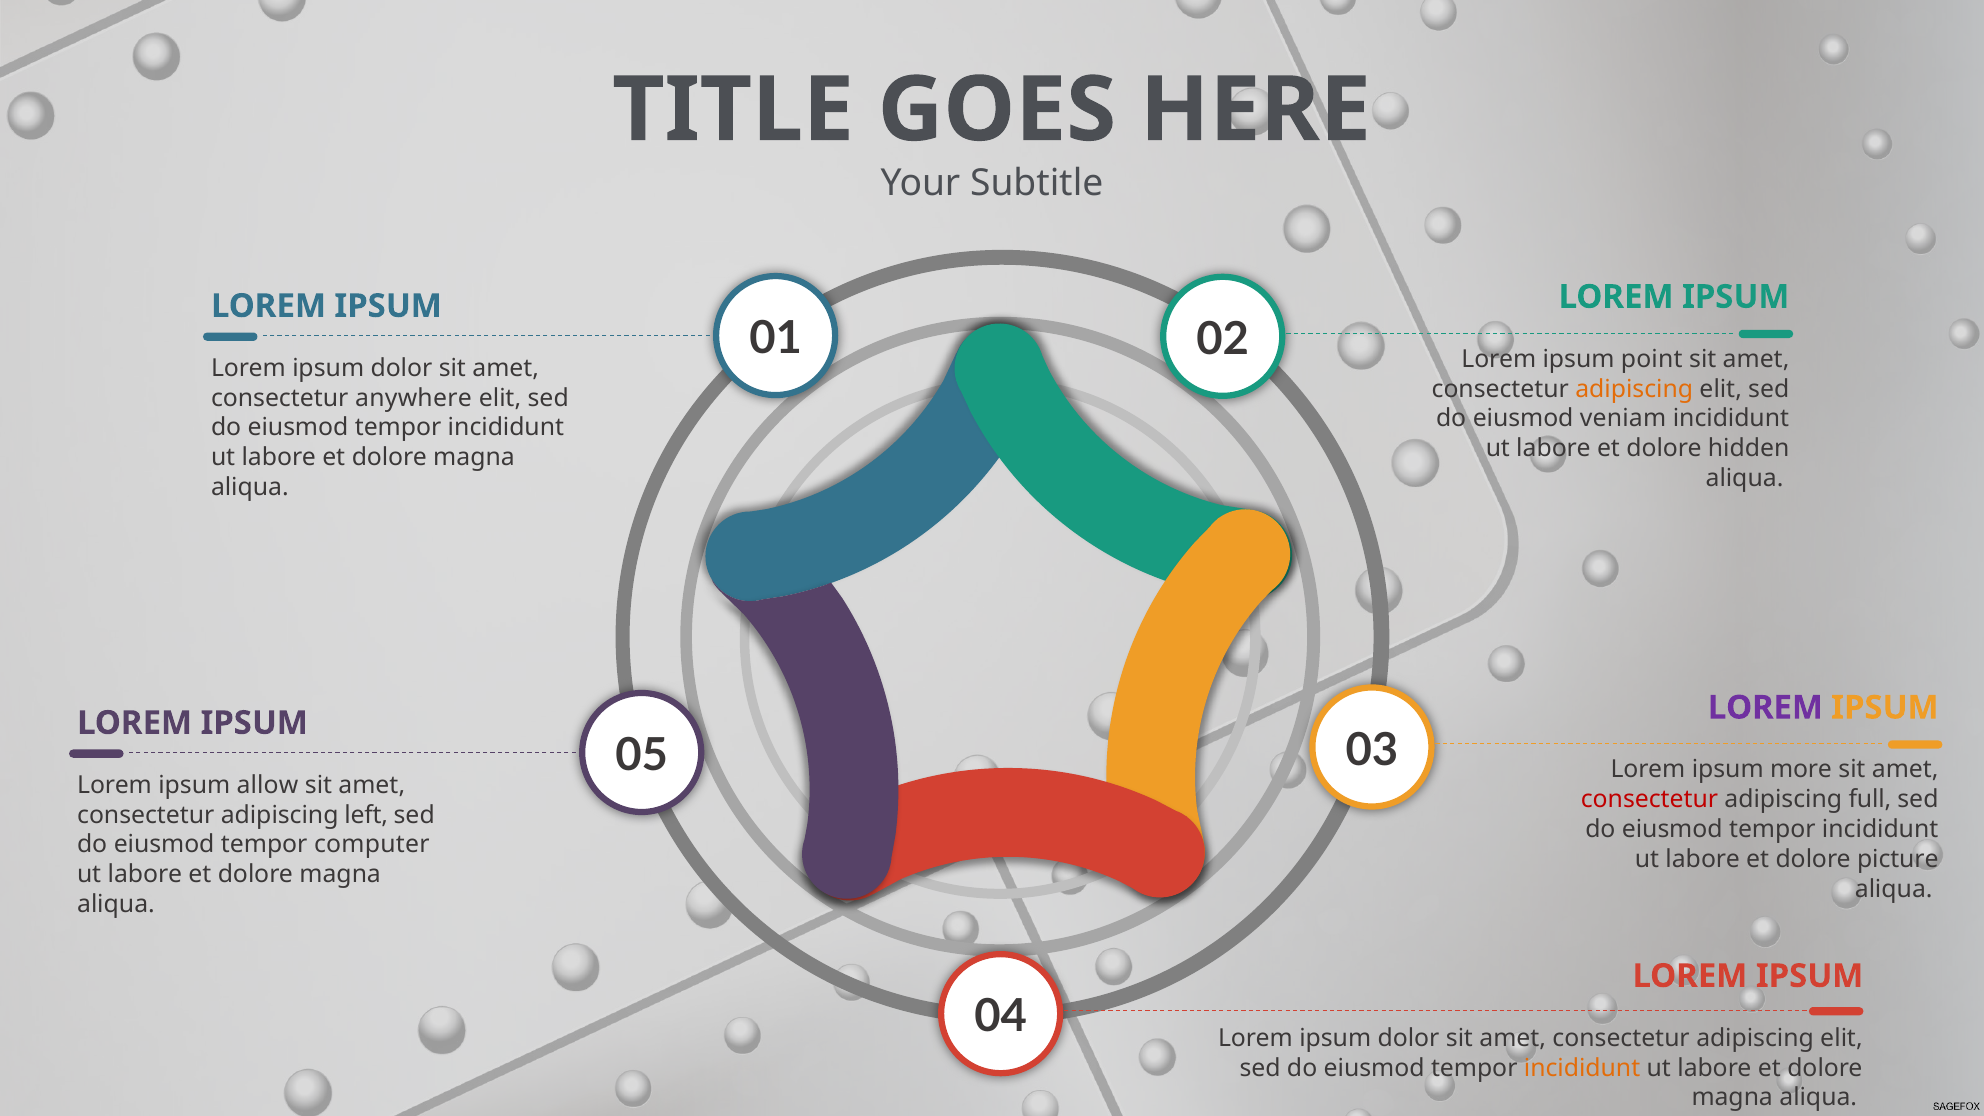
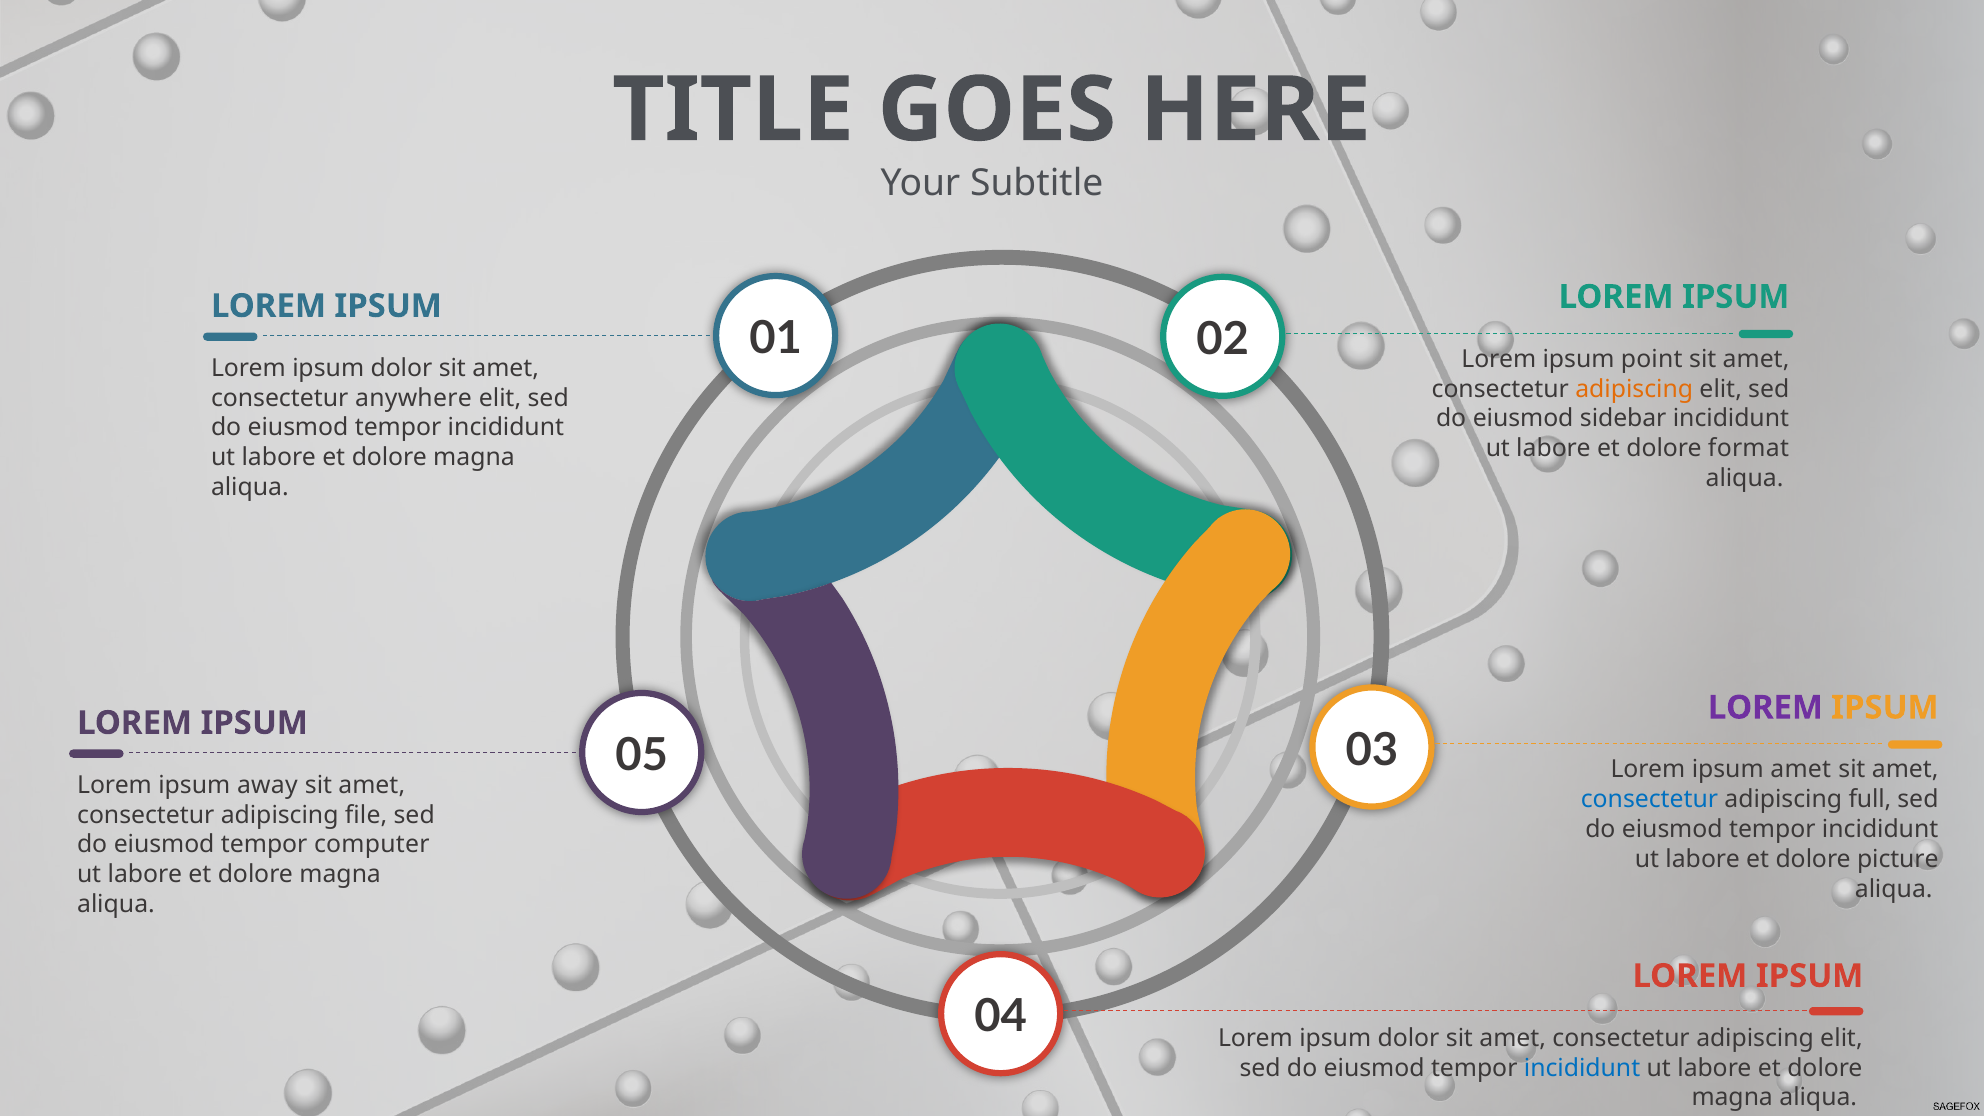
veniam: veniam -> sidebar (1623, 419)
hidden: hidden -> format (1749, 448)
ipsum more: more -> amet (1801, 770)
allow: allow -> away (267, 785)
consectetur colour: red -> blue (1649, 800)
left: left -> file (366, 815)
incididunt colour: orange -> blue (1582, 1068)
